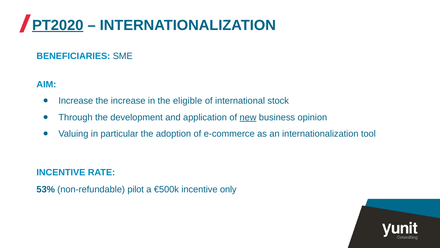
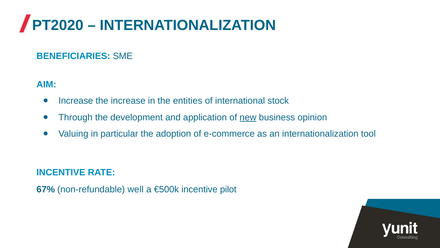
PT2020 underline: present -> none (58, 25)
eligible: eligible -> entities (188, 101)
53%: 53% -> 67% (46, 189)
pilot: pilot -> well (136, 189)
only: only -> pilot (228, 189)
